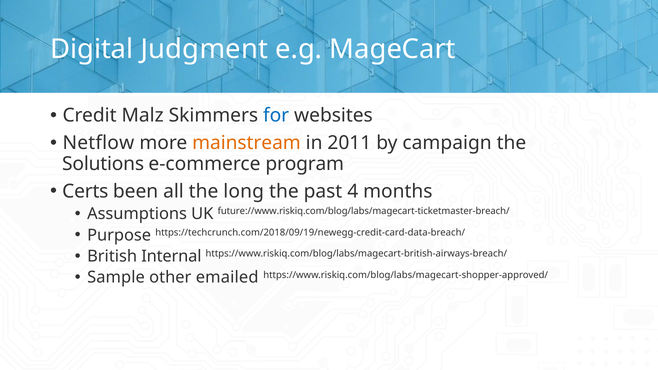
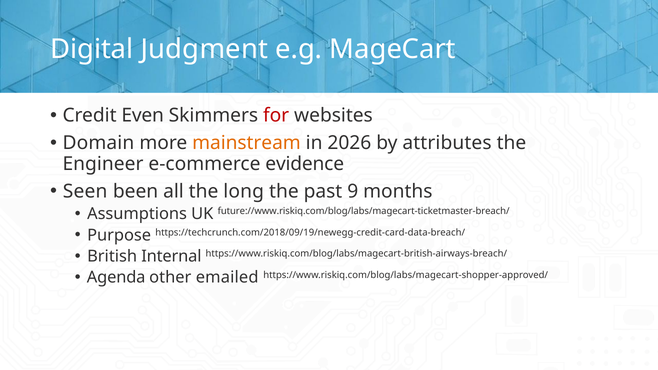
Malz: Malz -> Even (143, 115)
for colour: blue -> red (276, 115)
Netflow: Netflow -> Domain (98, 143)
2011: 2011 -> 2026 (349, 143)
campaign: campaign -> attributes (447, 143)
Solutions: Solutions -> Engineer (103, 164)
program: program -> evidence (305, 164)
Certs: Certs -> Seen (85, 191)
4: 4 -> 9 (353, 191)
Sample: Sample -> Agenda (116, 278)
